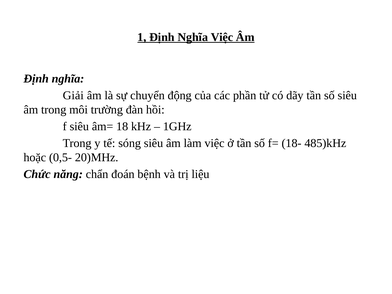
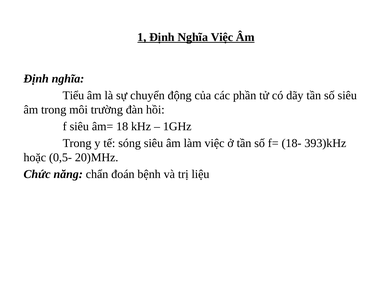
Giải: Giải -> Tiểu (73, 95)
485)kHz: 485)kHz -> 393)kHz (325, 143)
